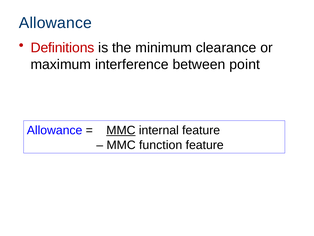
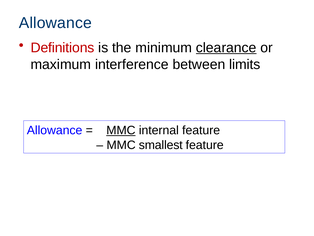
clearance underline: none -> present (226, 48)
point: point -> limits (245, 64)
function: function -> smallest (161, 145)
